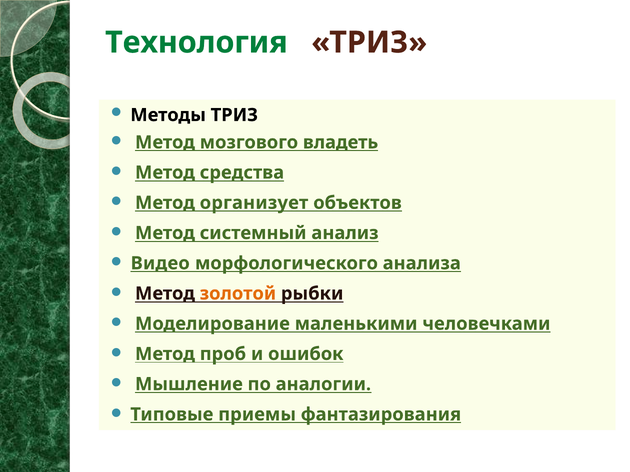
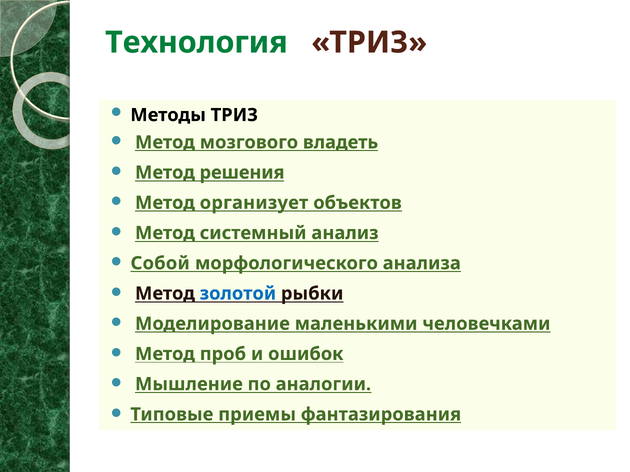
средства: средства -> решения (242, 173)
Видео: Видео -> Собой (160, 264)
золотой colour: orange -> blue (238, 294)
